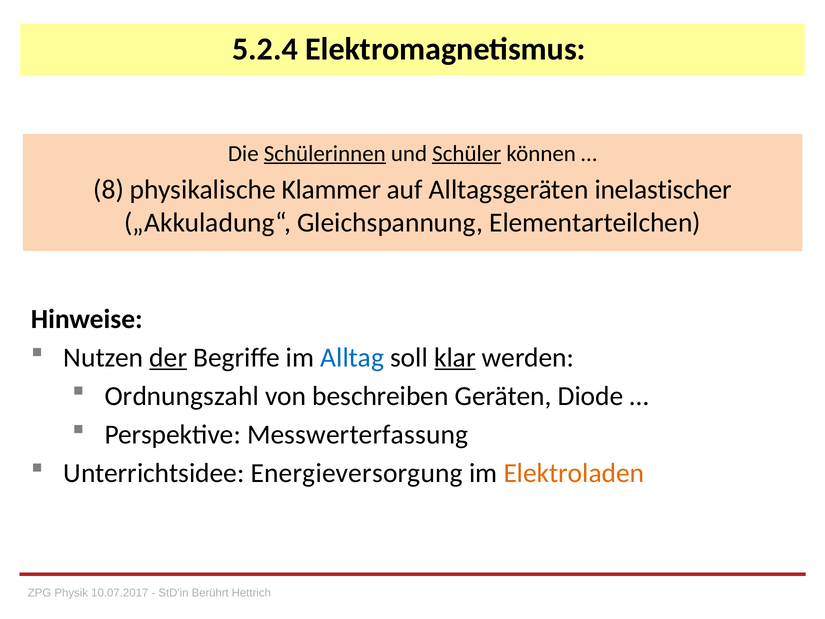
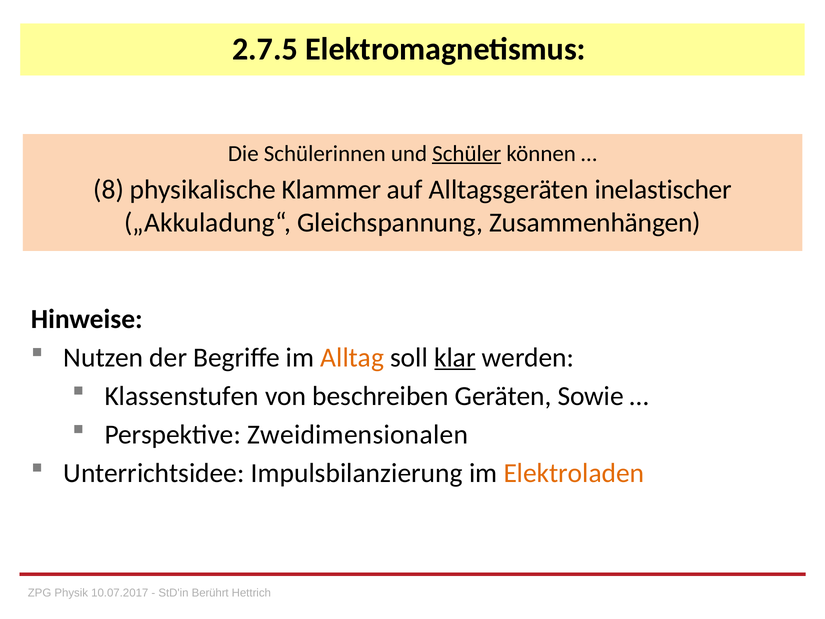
5.2.4: 5.2.4 -> 2.7.5 (265, 49)
Schülerinnen underline: present -> none (325, 153)
Elementarteilchen: Elementarteilchen -> Zusammenhängen (595, 222)
der underline: present -> none (168, 357)
Alltag colour: blue -> orange (352, 357)
Ordnungszahl: Ordnungszahl -> Klassenstufen (182, 396)
Diode: Diode -> Sowie (591, 396)
Messwerterfassung: Messwerterfassung -> Zweidimensionalen (358, 434)
Energieversorgung: Energieversorgung -> Impulsbilanzierung (357, 473)
